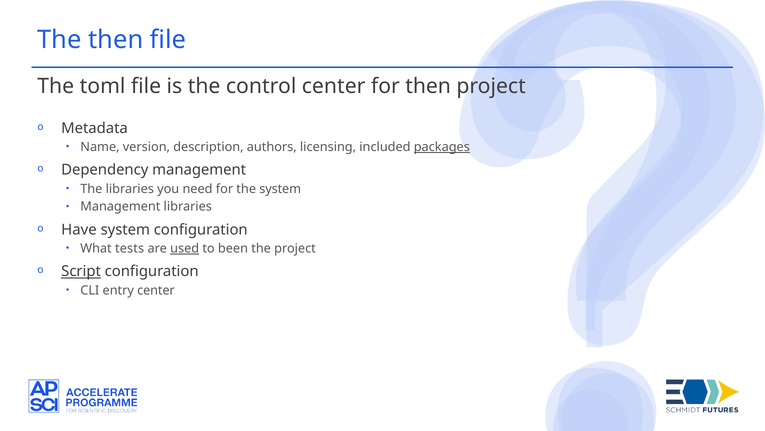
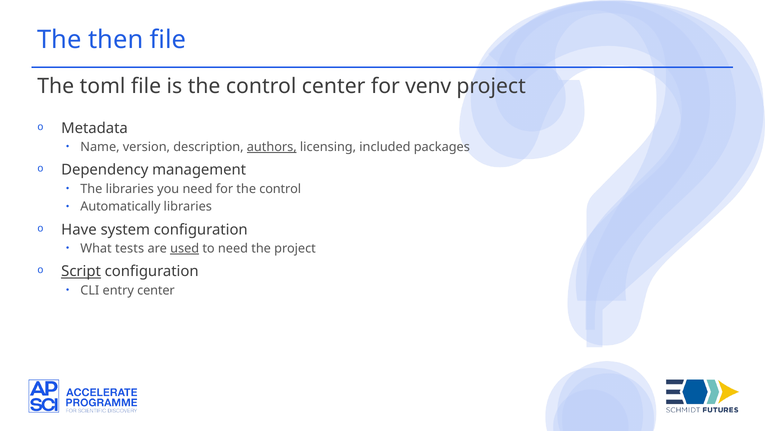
for then: then -> venv (428, 86)
authors underline: none -> present (272, 147)
packages underline: present -> none (442, 147)
for the system: system -> control (280, 189)
Management: Management -> Automatically (120, 206)
to been: been -> need (233, 248)
